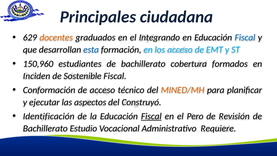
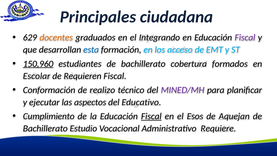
Fiscal colour: blue -> purple (245, 37)
150,960 underline: none -> present (38, 64)
Inciden: Inciden -> Escolar (37, 76)
Sostenible: Sostenible -> Requieren (83, 76)
de acceso: acceso -> realizo (102, 90)
MINED/MH colour: orange -> purple (183, 90)
Construyó: Construyó -> Educativo (141, 102)
Identificación: Identificación -> Cumplimiento (49, 116)
Pero: Pero -> Esos (195, 116)
Revisión: Revisión -> Aquejan (234, 116)
